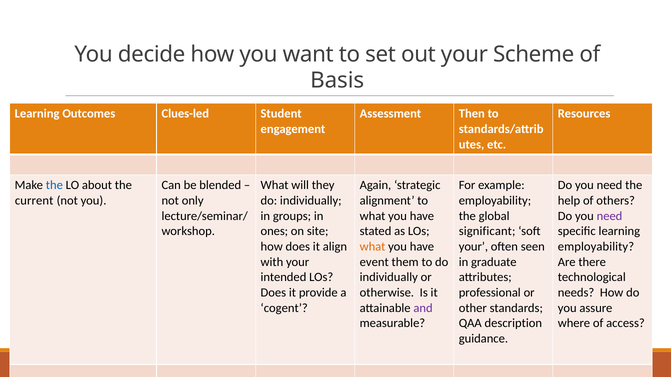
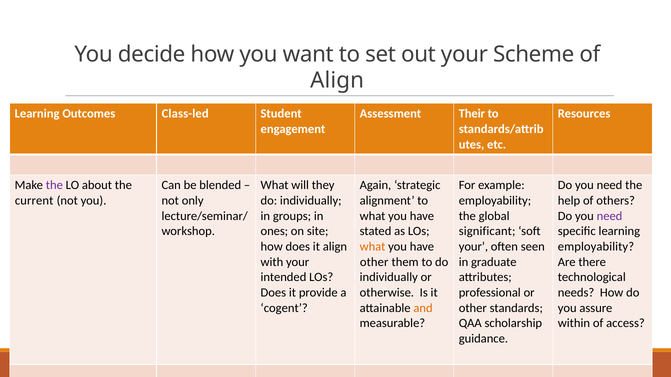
Basis: Basis -> Align (337, 81)
Clues-led: Clues-led -> Class-led (185, 114)
Then: Then -> Their (472, 114)
the colour: blue -> purple (54, 185)
event: event -> other (374, 262)
and colour: purple -> orange (423, 308)
description: description -> scholarship (513, 324)
where: where -> within (574, 324)
